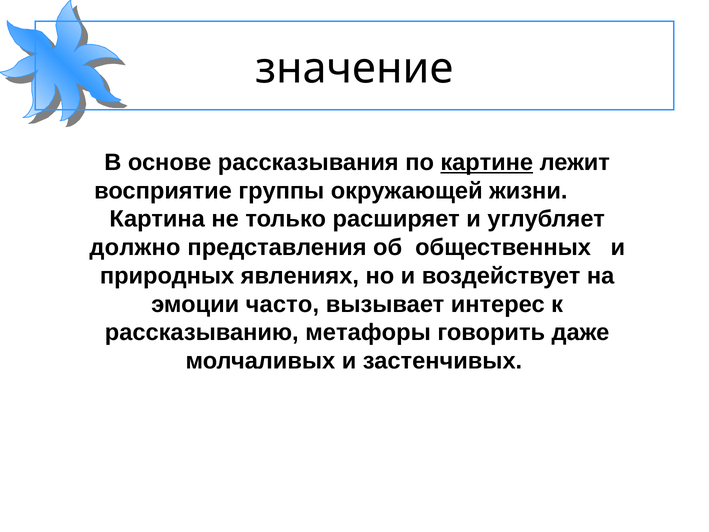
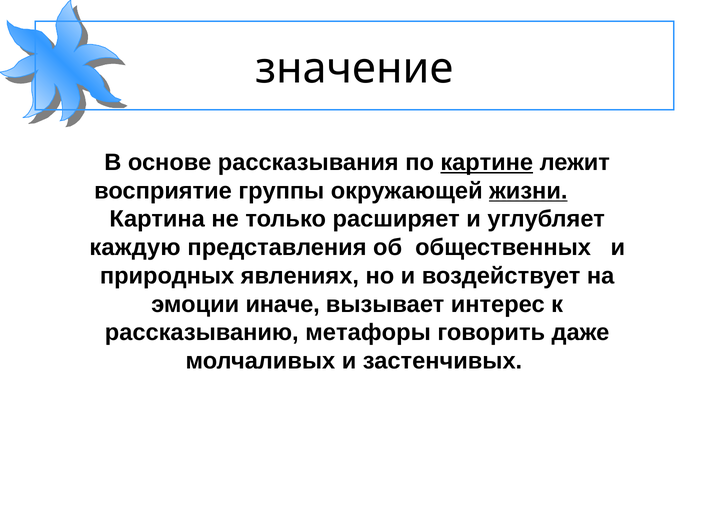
жизни underline: none -> present (528, 191)
должно: должно -> каждую (135, 247)
часто: часто -> иначе (283, 304)
